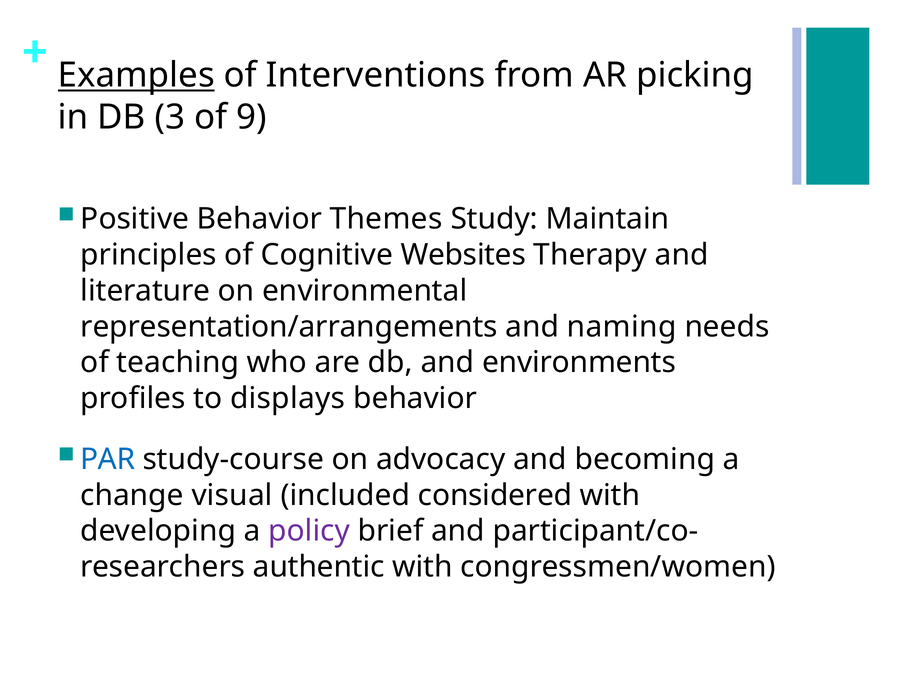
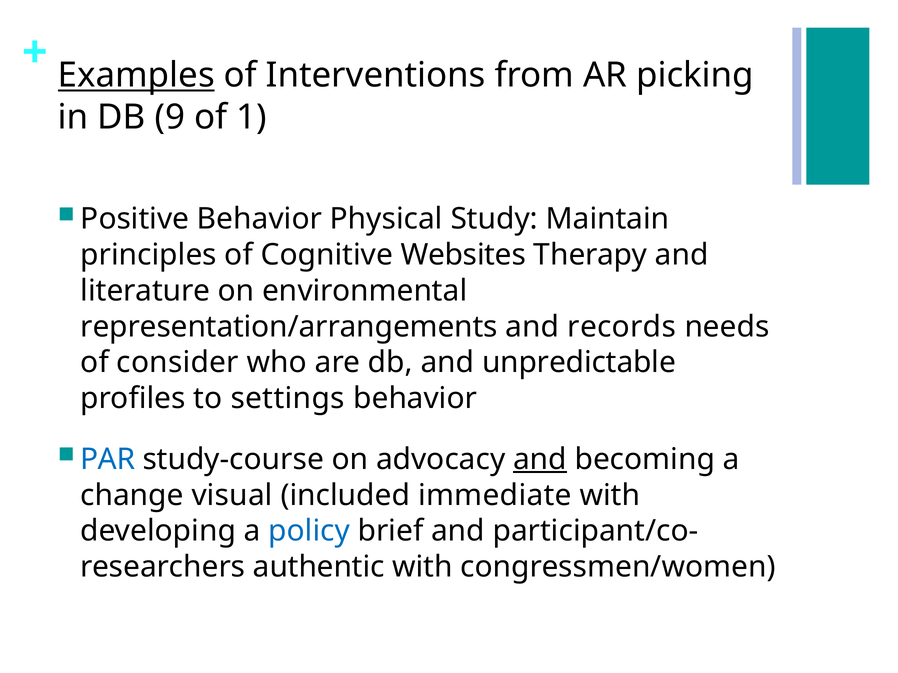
3: 3 -> 9 (170, 117)
9: 9 -> 1 (251, 117)
Themes: Themes -> Physical (386, 219)
naming: naming -> records (622, 327)
teaching: teaching -> consider (178, 363)
environments: environments -> unpredictable (579, 363)
displays: displays -> settings (288, 399)
and underline: none -> present (540, 460)
considered: considered -> immediate (495, 496)
policy colour: purple -> blue (309, 531)
